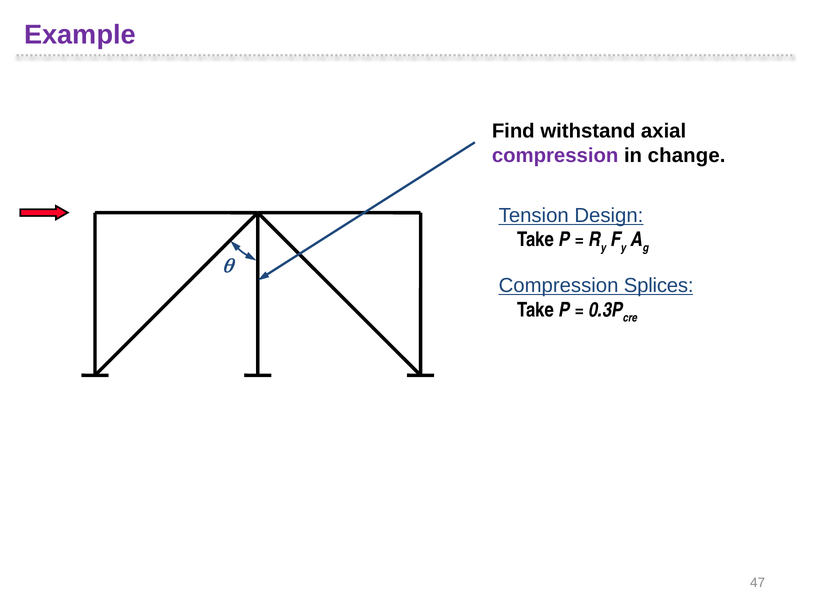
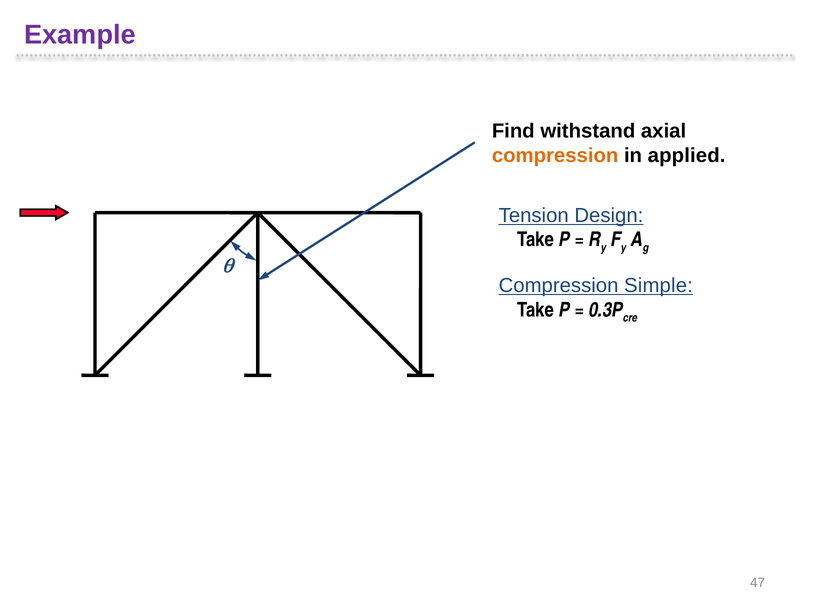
compression colour: purple -> orange (555, 156)
change: change -> applied (687, 156)
Splices: Splices -> Simple (658, 286)
